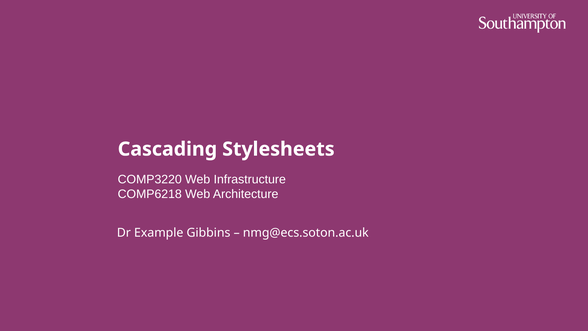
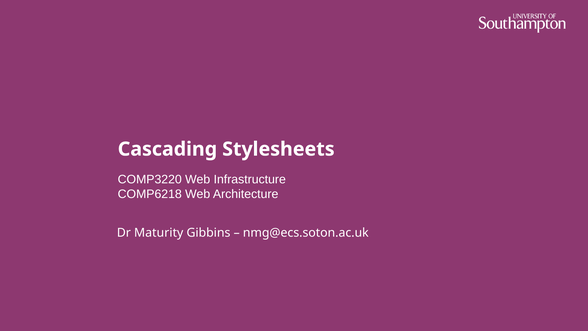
Example: Example -> Maturity (159, 233)
